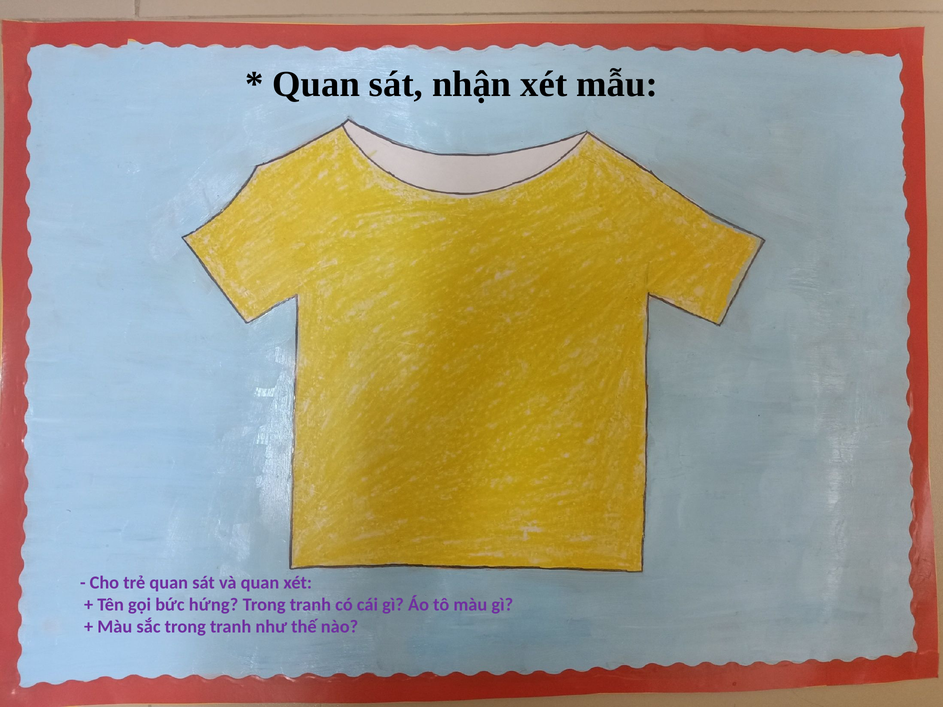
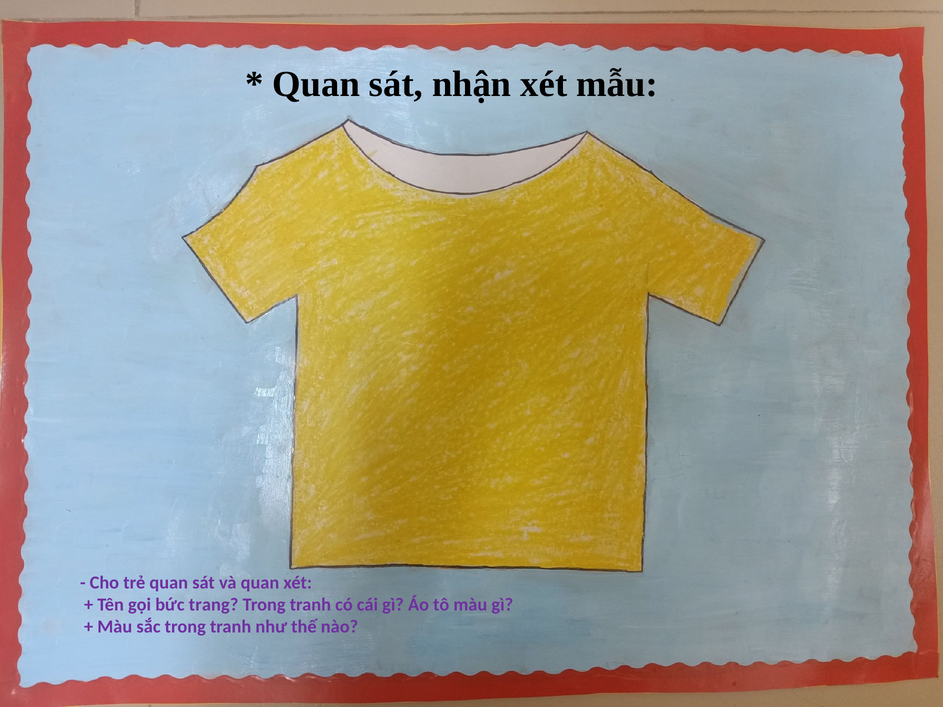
hứng: hứng -> trang (214, 605)
